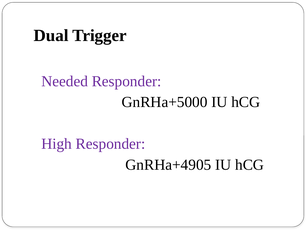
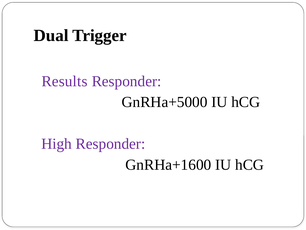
Needed: Needed -> Results (65, 81)
GnRHa+4905: GnRHa+4905 -> GnRHa+1600 (168, 164)
